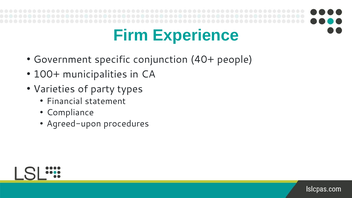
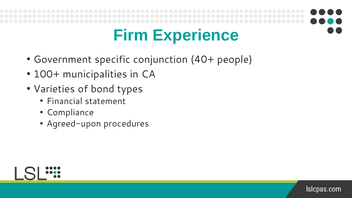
party: party -> bond (103, 89)
